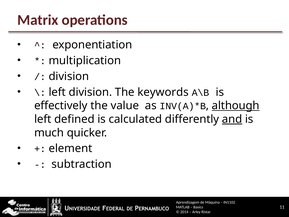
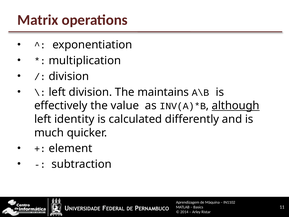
keywords: keywords -> maintains (163, 92)
defined: defined -> identity (74, 119)
and underline: present -> none (232, 119)
